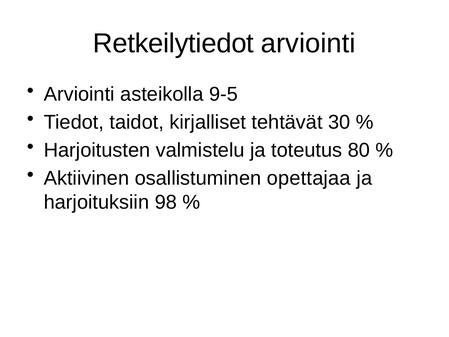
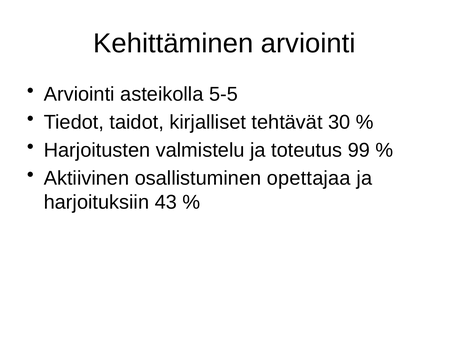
Retkeilytiedot: Retkeilytiedot -> Kehittäminen (173, 43)
9-5: 9-5 -> 5-5 (223, 94)
80: 80 -> 99 (359, 150)
98: 98 -> 43 (166, 202)
